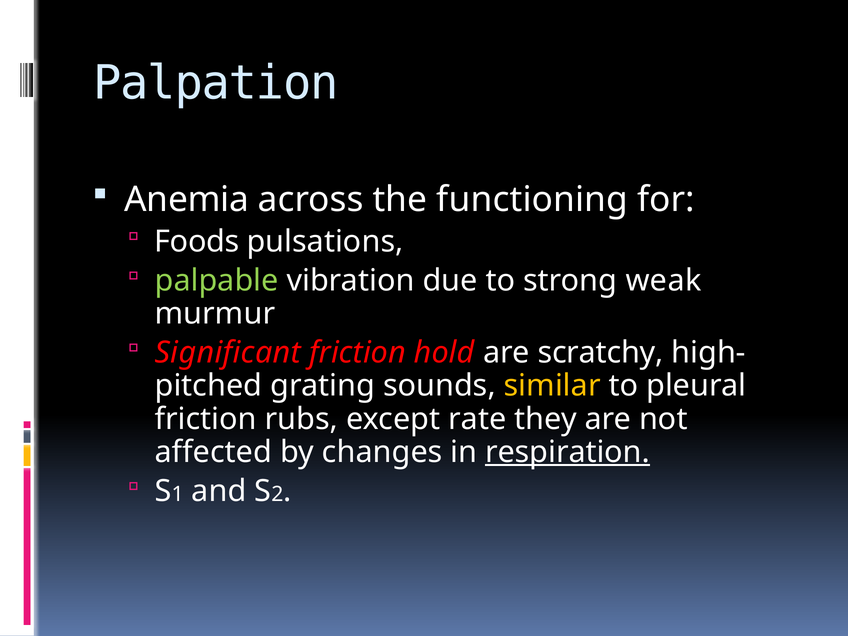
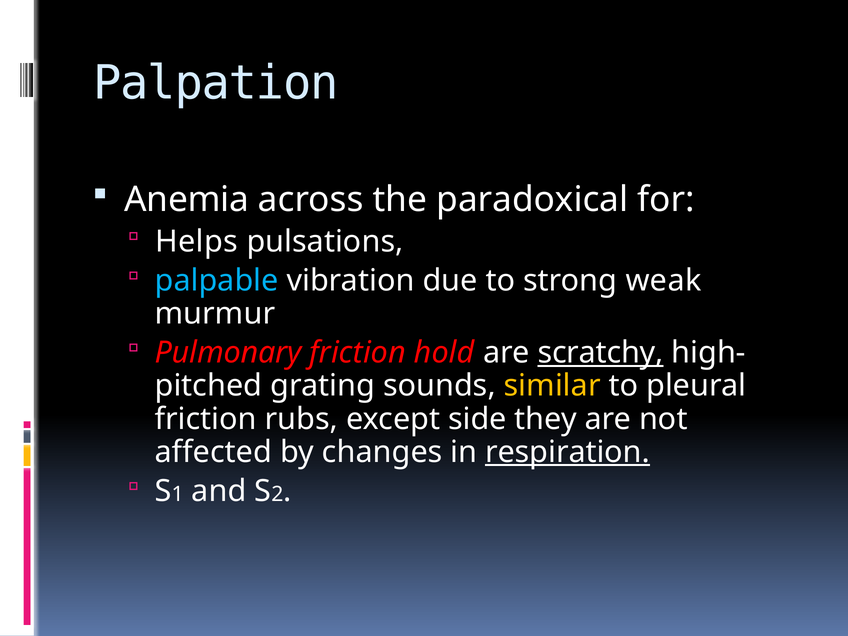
functioning: functioning -> paradoxical (532, 200)
Foods: Foods -> Helps (197, 241)
palpable colour: light green -> light blue (217, 281)
Significant: Significant -> Pulmonary (228, 353)
scratchy underline: none -> present (601, 353)
rate: rate -> side (477, 419)
